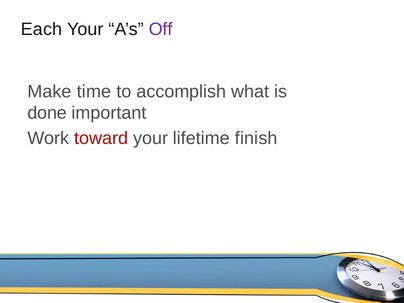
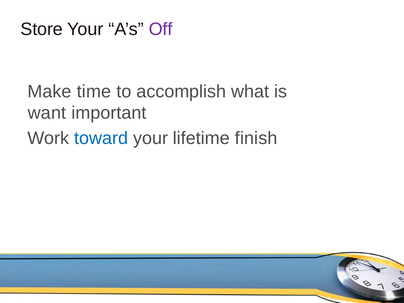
Each: Each -> Store (42, 29)
done: done -> want (47, 113)
toward colour: red -> blue (101, 138)
